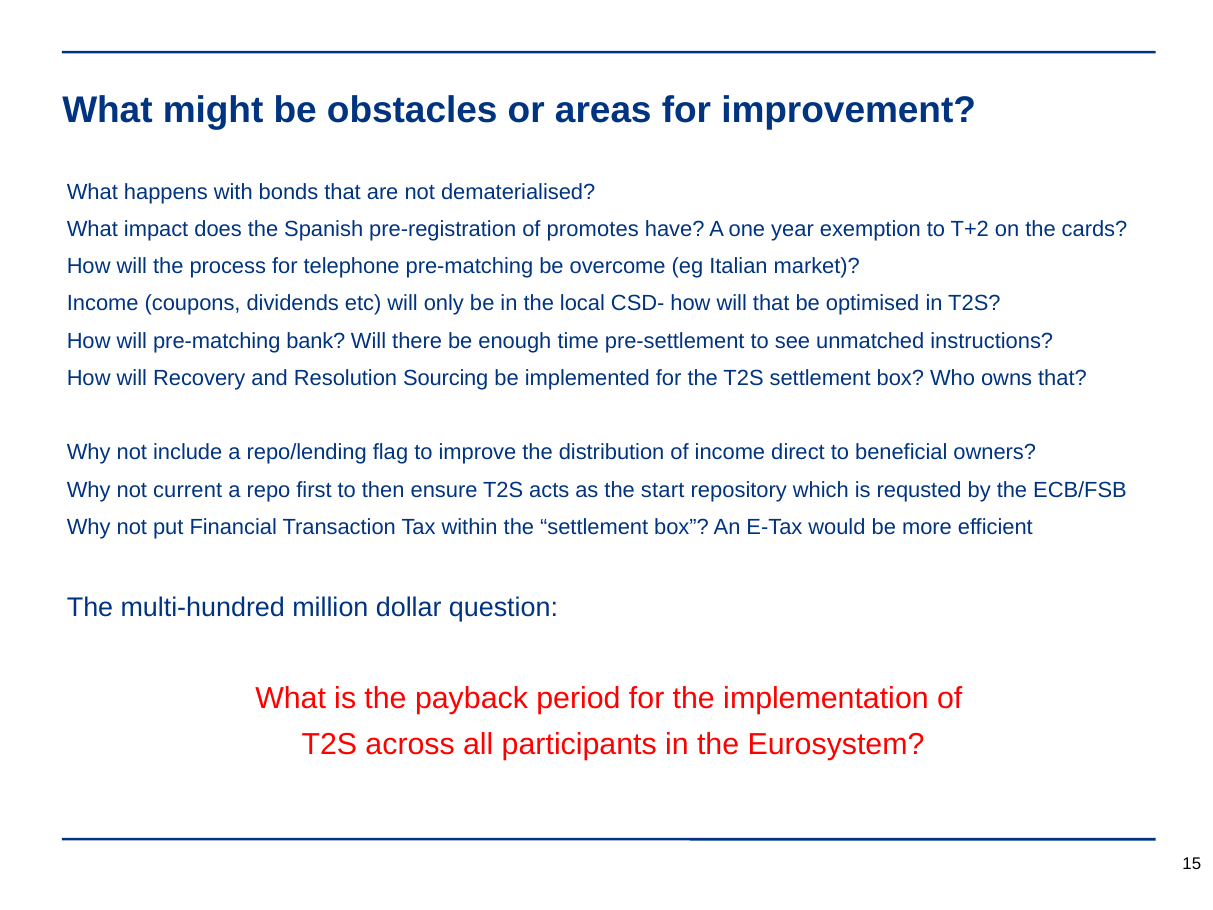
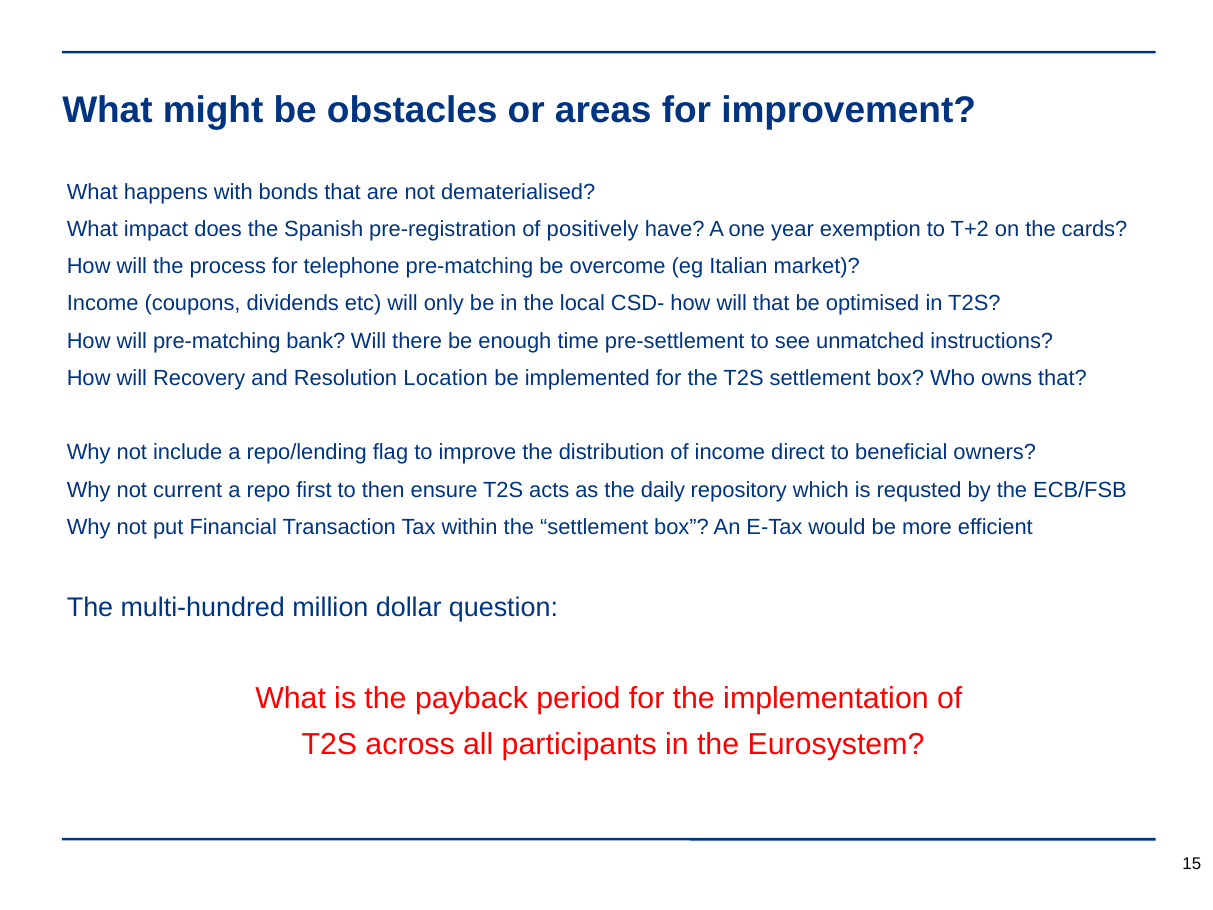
promotes: promotes -> positively (593, 229)
Sourcing: Sourcing -> Location (446, 378)
start: start -> daily (663, 490)
